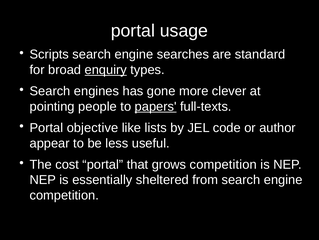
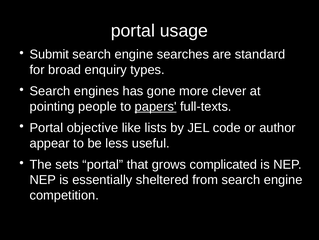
Scripts: Scripts -> Submit (49, 54)
enquiry underline: present -> none (106, 70)
cost: cost -> sets (67, 164)
grows competition: competition -> complicated (223, 164)
